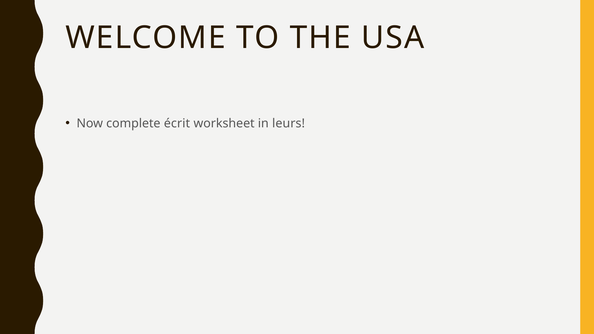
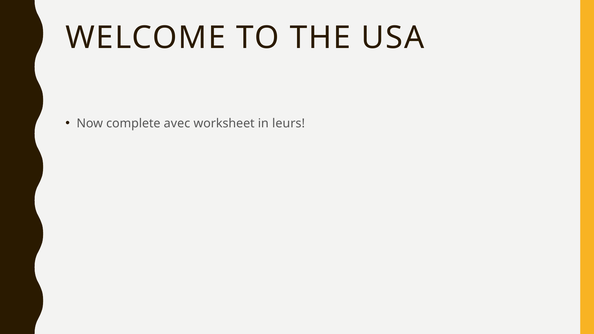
écrit: écrit -> avec (177, 123)
